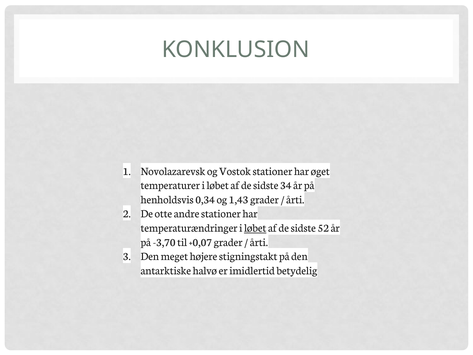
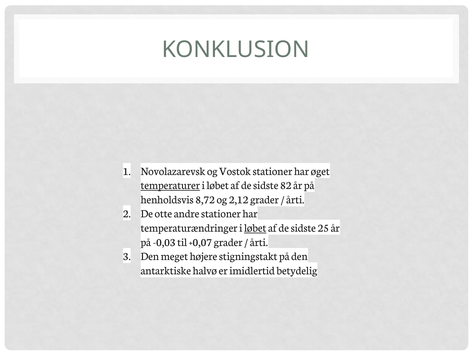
temperaturer underline: none -> present (170, 185)
34: 34 -> 82 (286, 185)
0,34: 0,34 -> 8,72 (205, 199)
1,43: 1,43 -> 2,12 (239, 199)
52: 52 -> 25 (323, 228)
-3,70: -3,70 -> -0,03 (164, 242)
